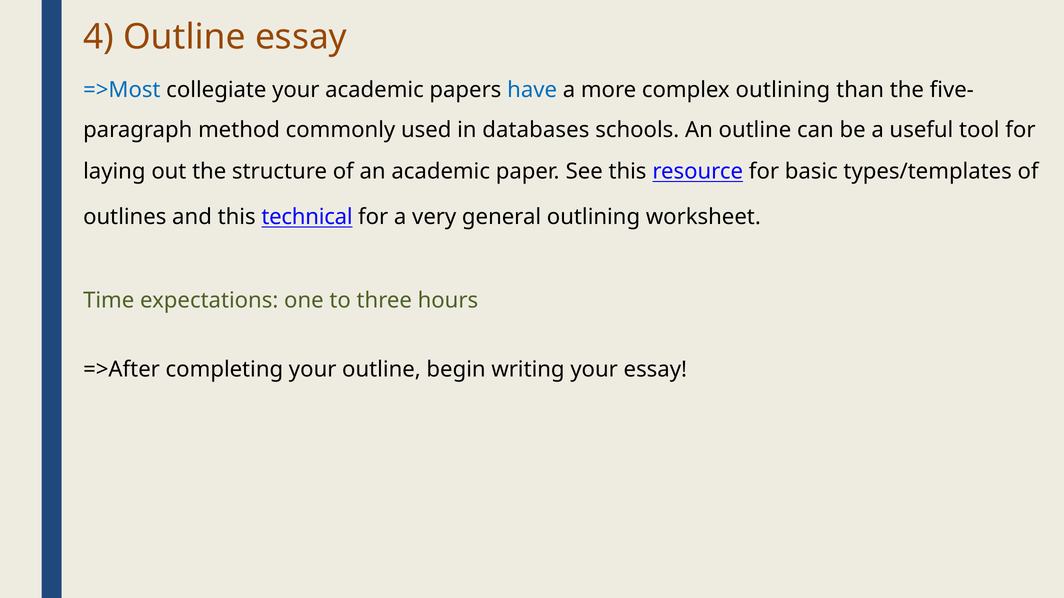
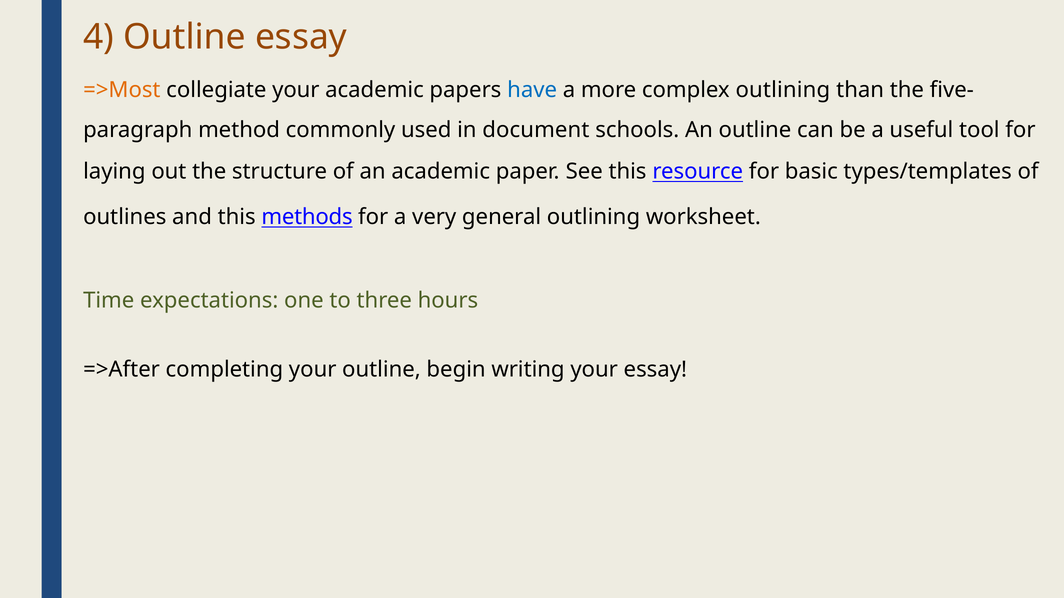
=>Most colour: blue -> orange (122, 90)
databases: databases -> document (536, 130)
technical: technical -> methods (307, 217)
